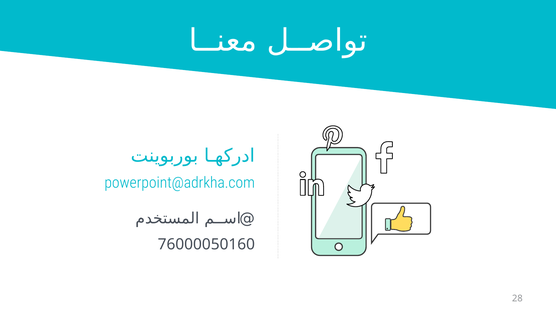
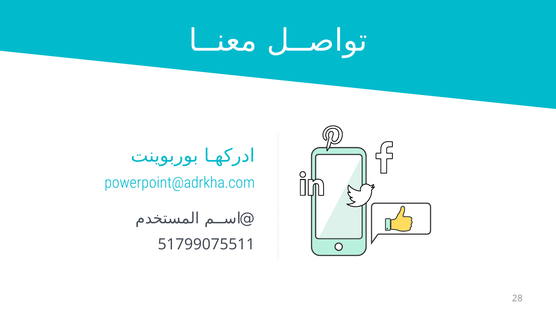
76000050160: 76000050160 -> 51799075511 (206, 244)
